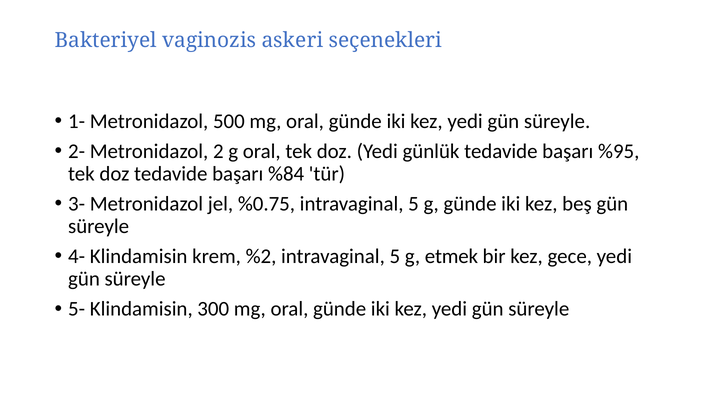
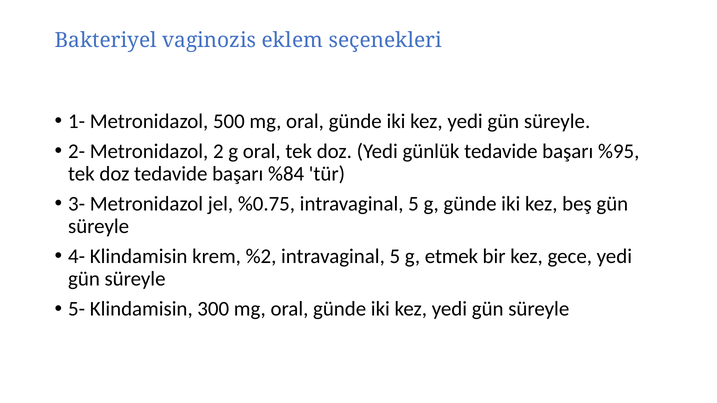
askeri: askeri -> eklem (292, 41)
